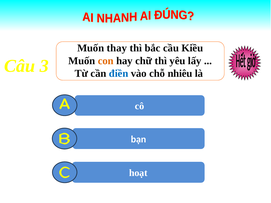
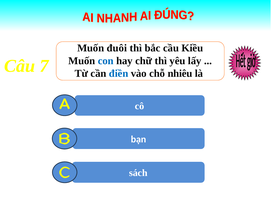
thay: thay -> đuôi (117, 48)
con colour: orange -> blue (106, 61)
3: 3 -> 7 (44, 66)
hoạt: hoạt -> sách (138, 173)
